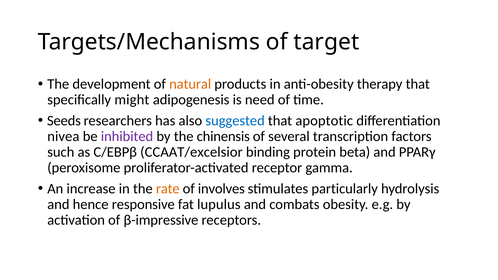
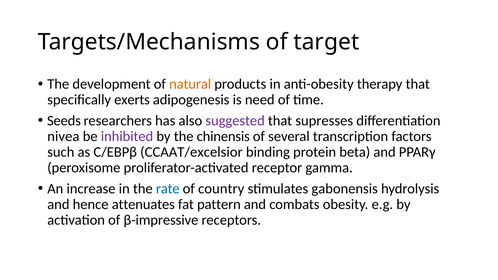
might: might -> exerts (132, 100)
suggested colour: blue -> purple (235, 121)
apoptotic: apoptotic -> supresses (324, 121)
rate colour: orange -> blue (168, 189)
involves: involves -> country (221, 189)
particularly: particularly -> gabonensis (345, 189)
responsive: responsive -> attenuates (143, 204)
lupulus: lupulus -> pattern (219, 204)
